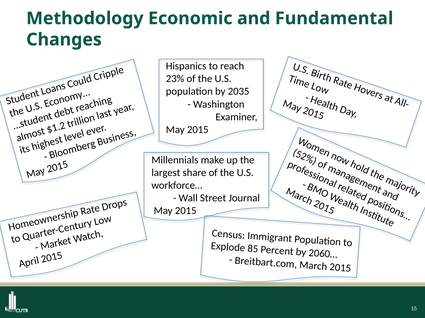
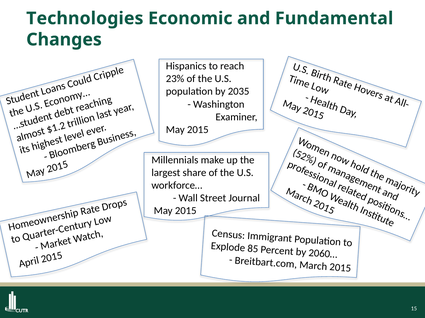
Methodology: Methodology -> Technologies (85, 18)
